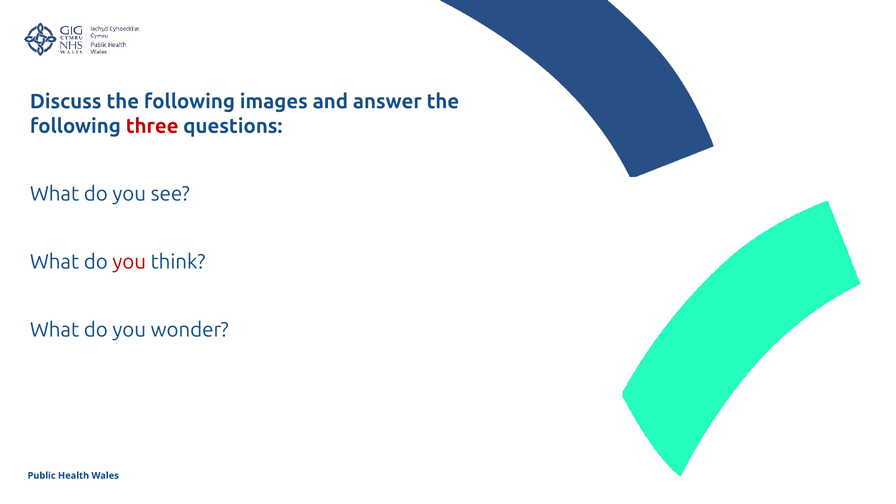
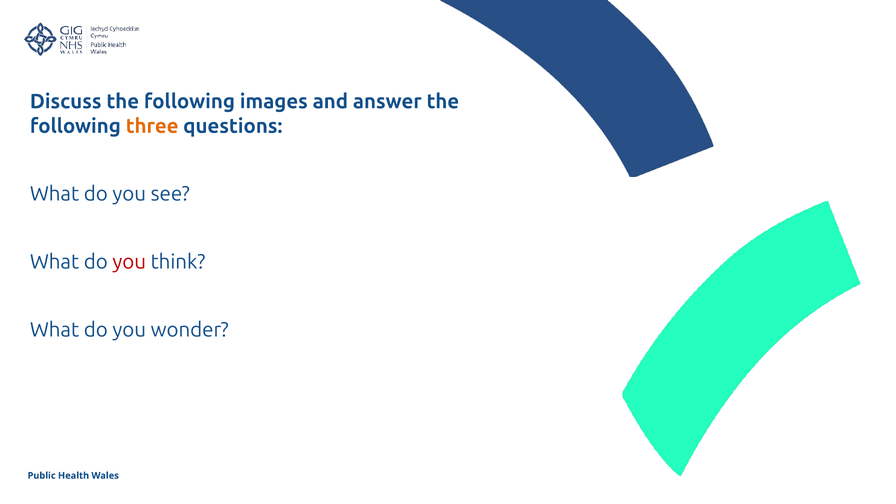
three colour: red -> orange (152, 126)
